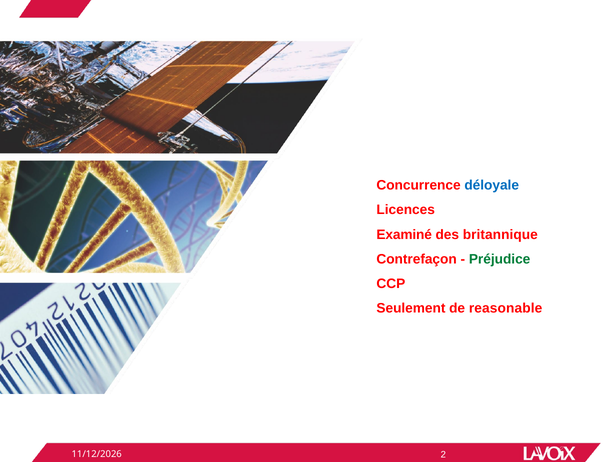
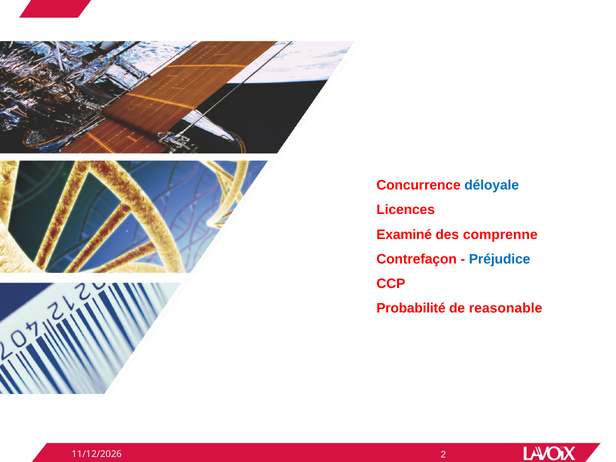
britannique: britannique -> comprenne (500, 235)
Préjudice colour: green -> blue (500, 259)
Seulement: Seulement -> Probabilité (411, 308)
